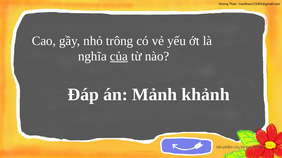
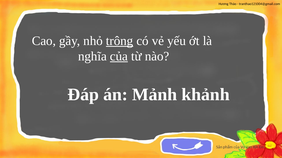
trông underline: none -> present (120, 41)
